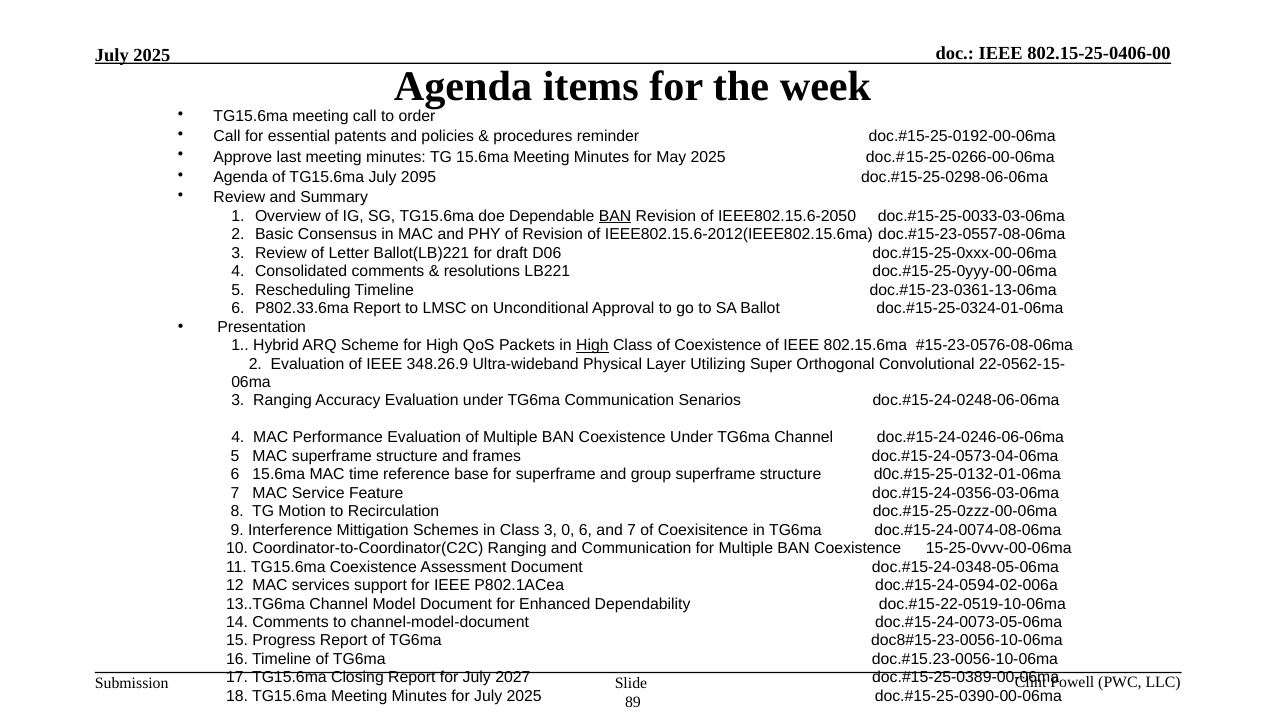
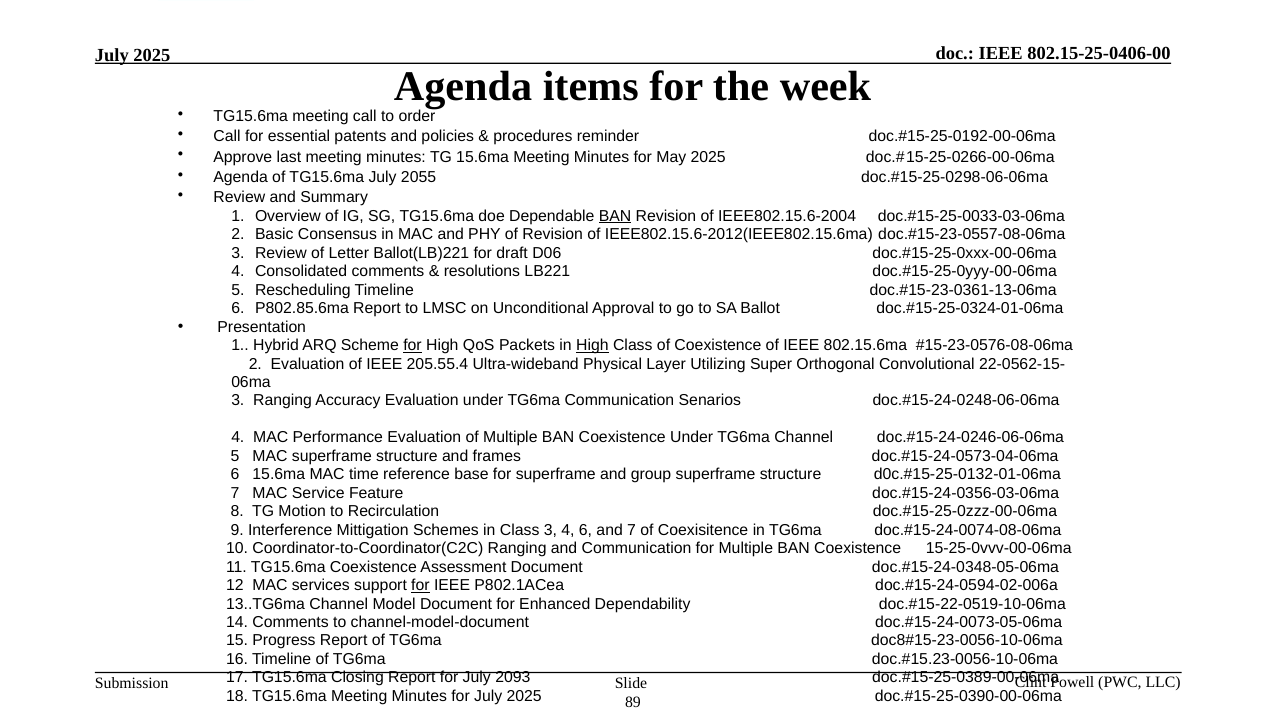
2095: 2095 -> 2055 (419, 177)
IEEE802.15.6-2050: IEEE802.15.6-2050 -> IEEE802.15.6-2004 (787, 216)
P802.33.6ma: P802.33.6ma -> P802.85.6ma (302, 308)
for underline: none -> present (412, 345)
348.26.9: 348.26.9 -> 205.55.4 (437, 364)
3 0: 0 -> 4 (568, 530)
for underline: none -> present (420, 585)
2027: 2027 -> 2093 (513, 678)
